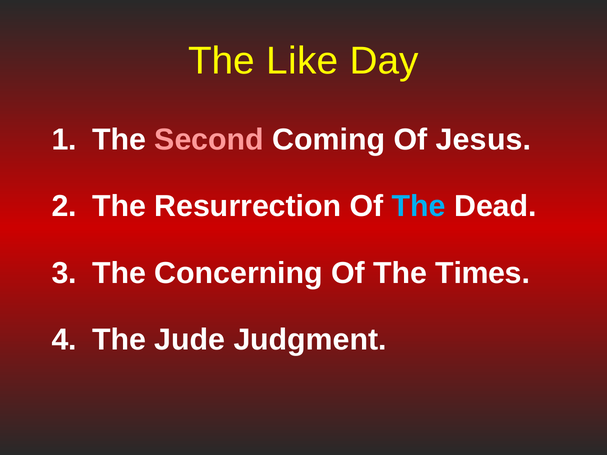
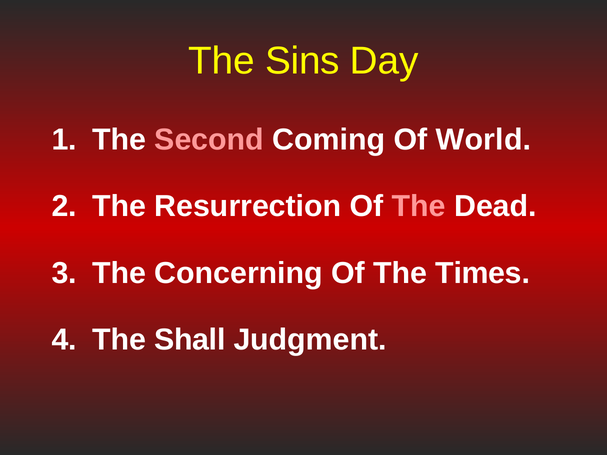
Like: Like -> Sins (303, 61)
Jesus: Jesus -> World (484, 140)
The colour: light blue -> pink (419, 206)
Jude: Jude -> Shall (190, 340)
